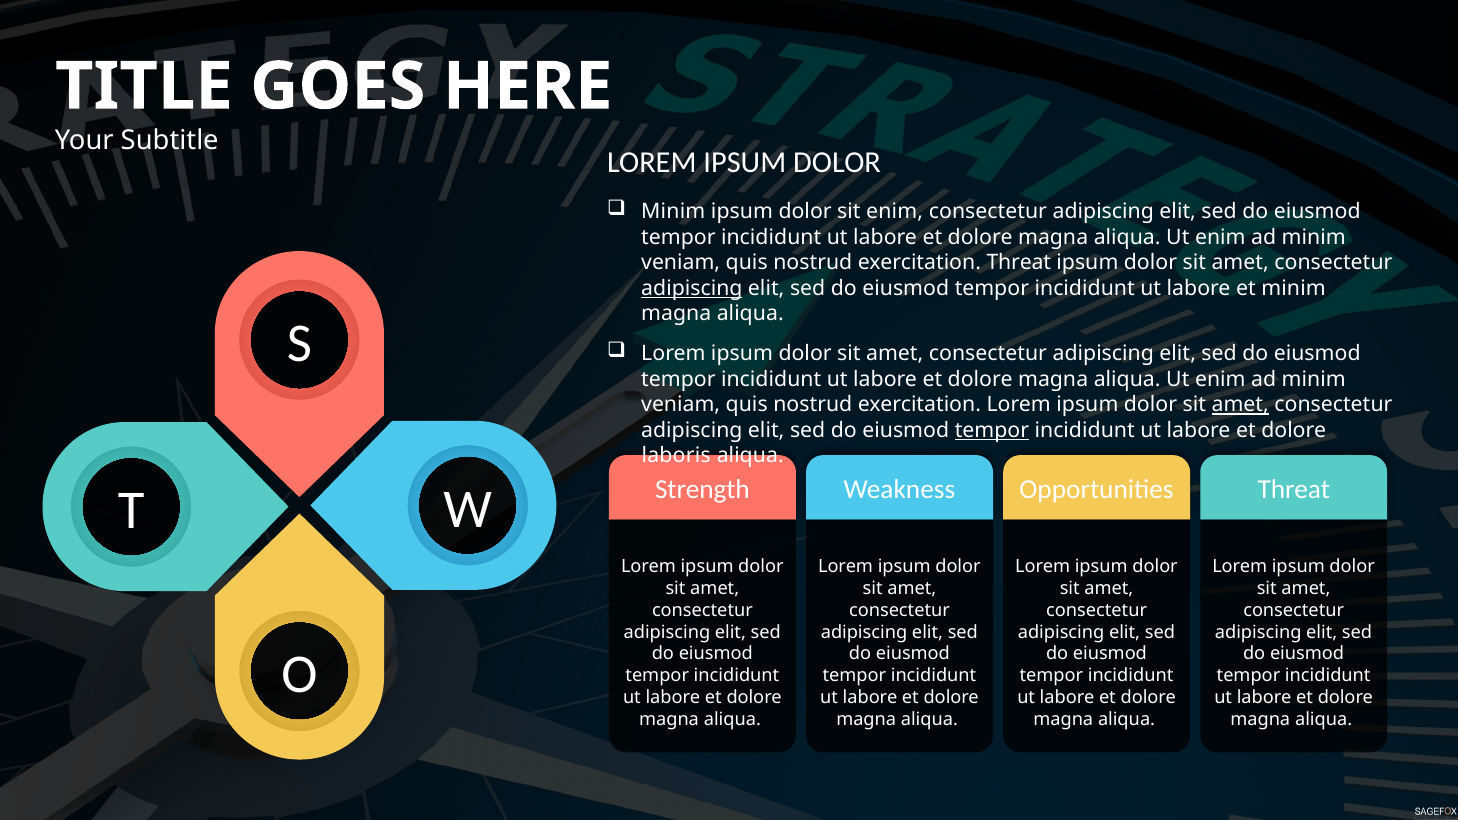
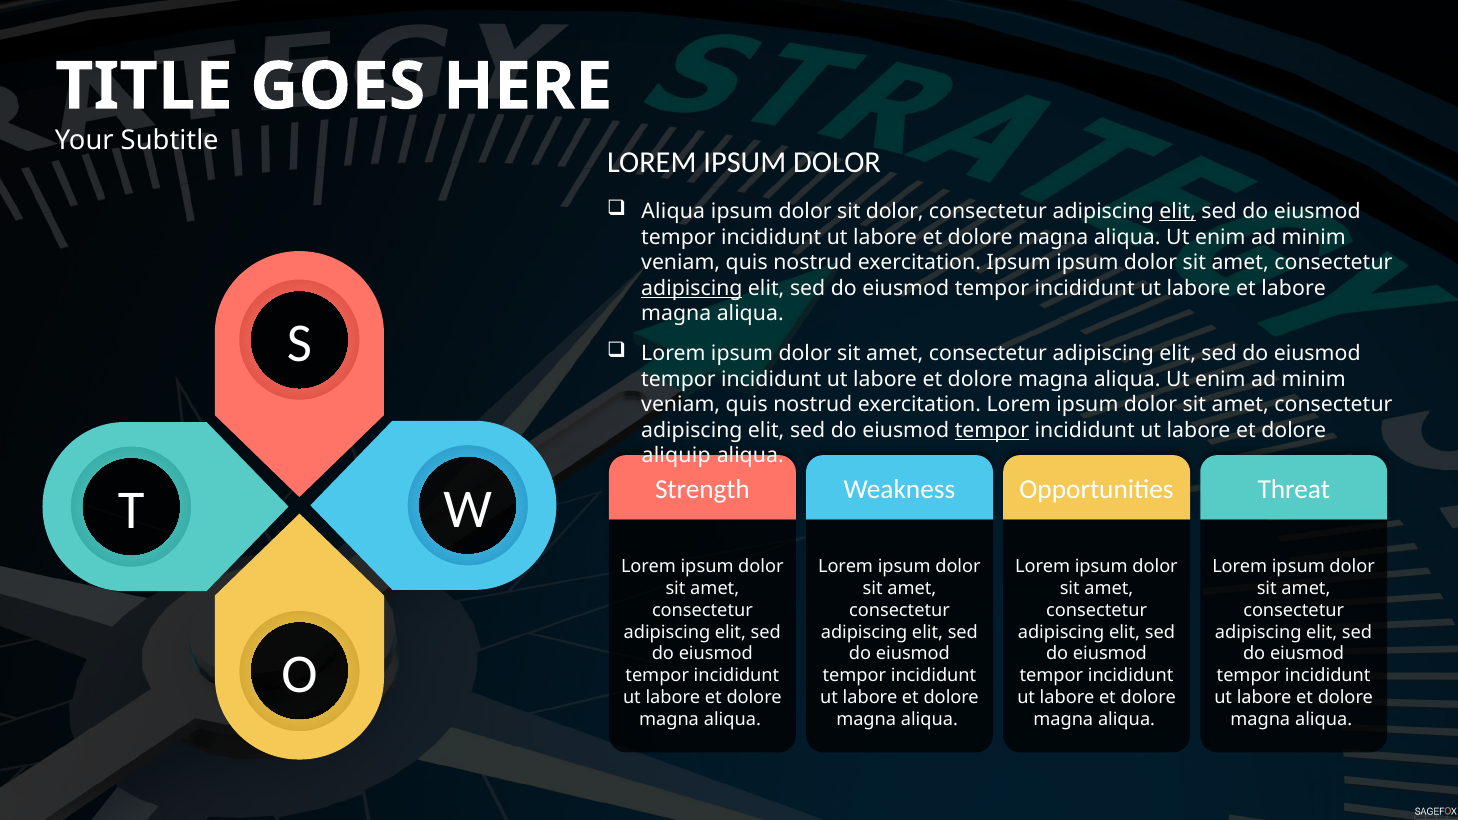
Minim: Minim -> Aliqua (673, 212)
sit enim: enim -> dolor (895, 212)
elit underline: none -> present (1178, 212)
exercitation Threat: Threat -> Ipsum (1019, 263)
et minim: minim -> labore (1294, 288)
amet underline: present -> none (1240, 405)
laboris: laboris -> aliquip (676, 456)
